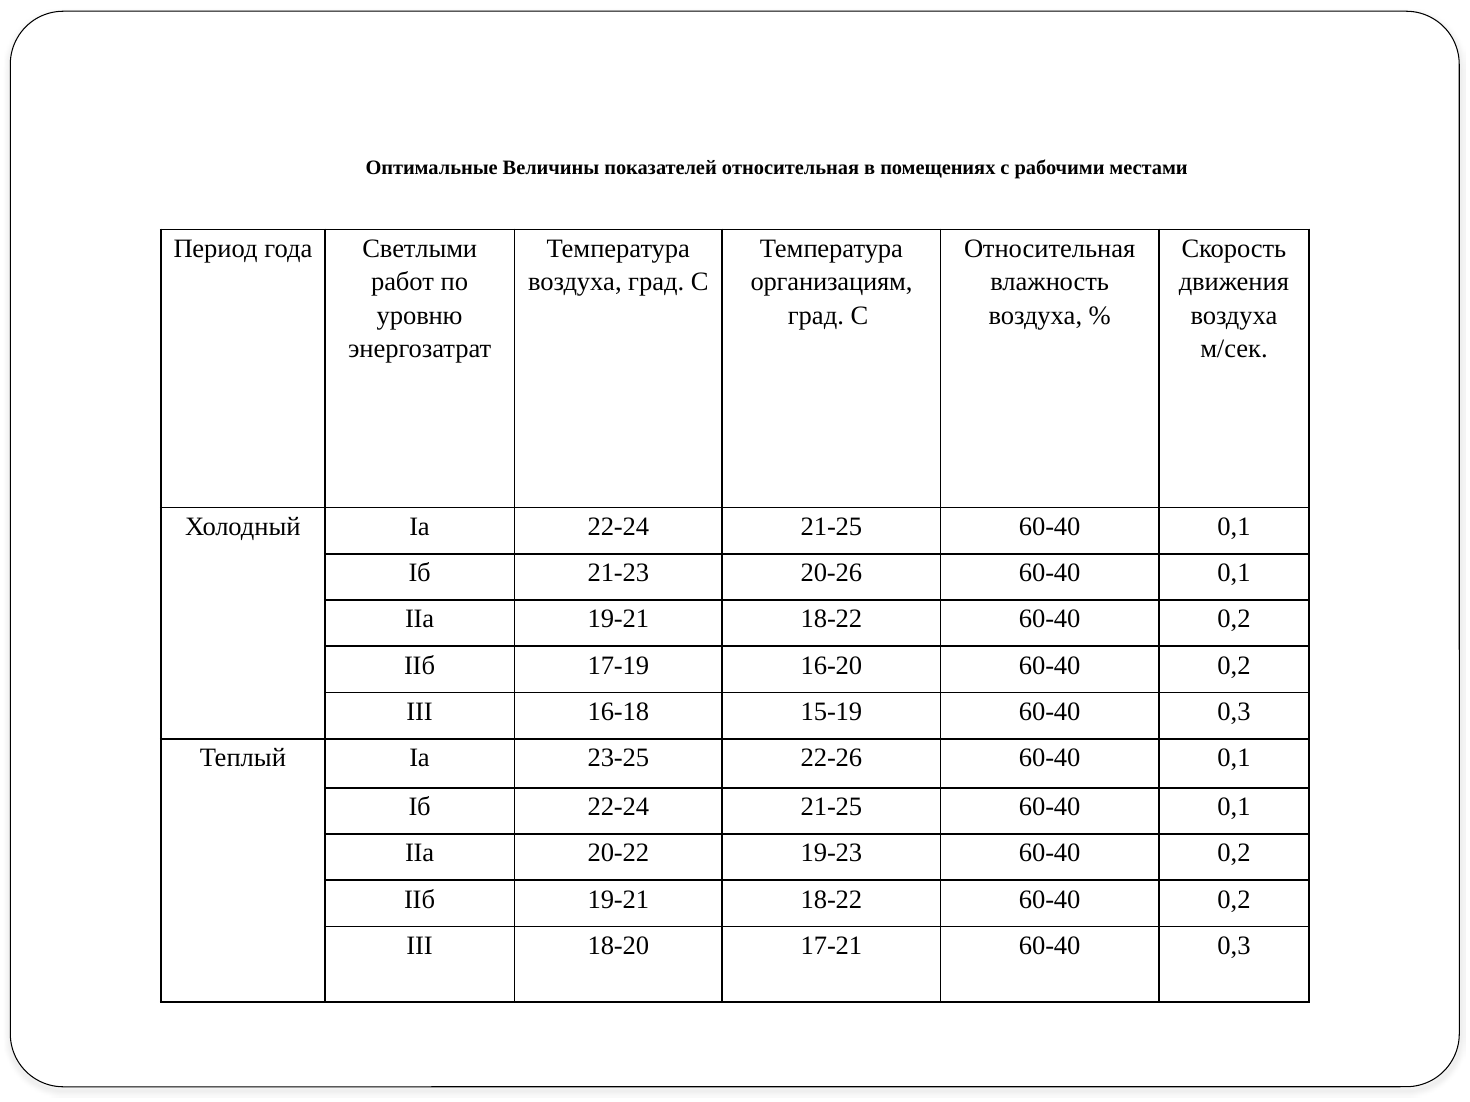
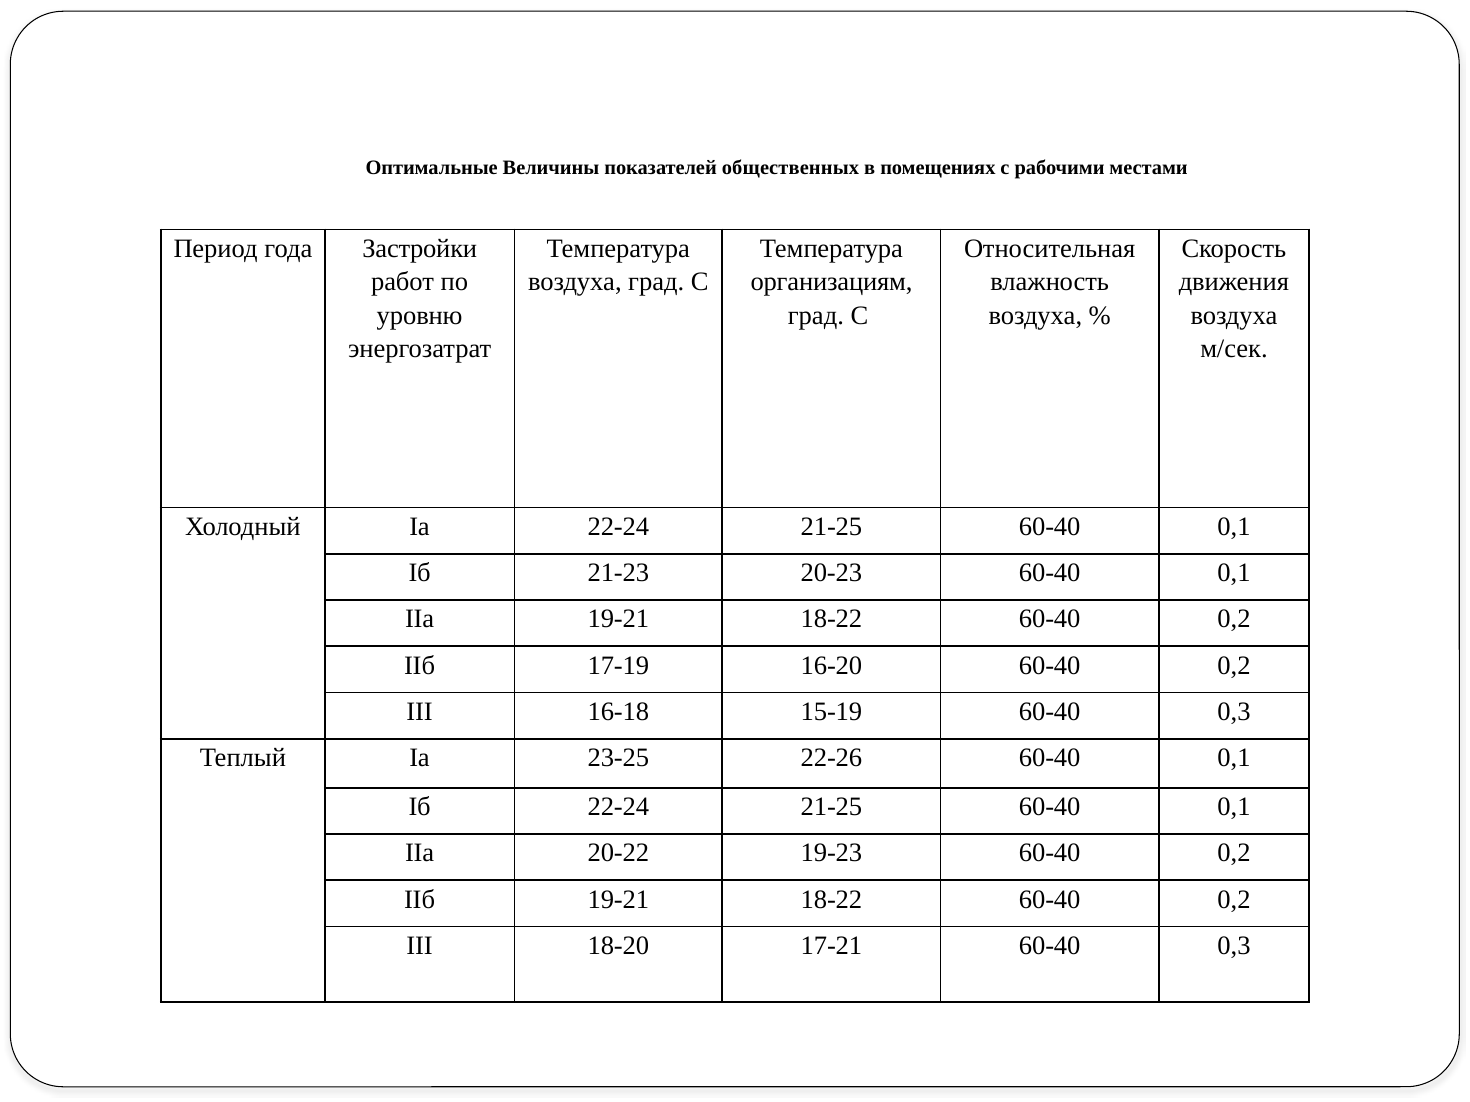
показателей относительная: относительная -> общественных (790, 168)
Светлыми: Светлыми -> Застройки (420, 249)
20-26: 20-26 -> 20-23 (831, 573)
